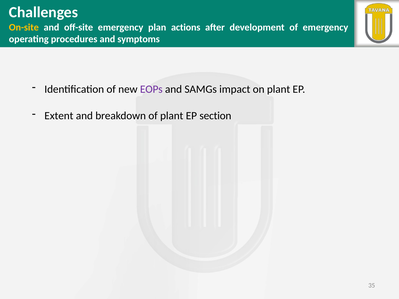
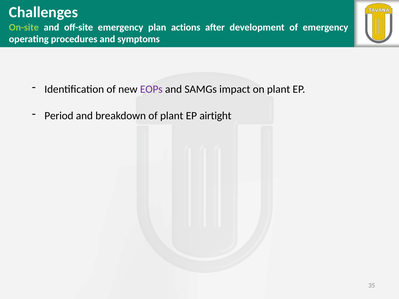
On-site colour: yellow -> light green (24, 27)
Extent: Extent -> Period (59, 116)
section: section -> airtight (215, 116)
